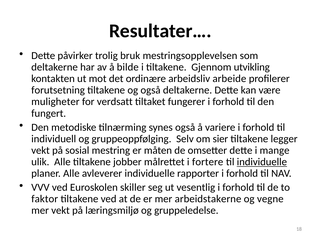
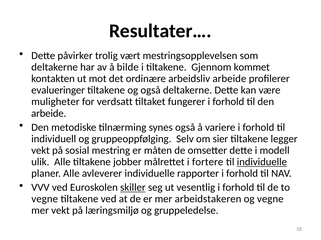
bruk: bruk -> vært (130, 56)
utvikling: utvikling -> kommet (252, 67)
forutsetning: forutsetning -> evalueringer (58, 90)
fungert: fungert -> arbeide (49, 114)
mange: mange -> modell (275, 151)
skiller underline: none -> present (133, 188)
faktor: faktor -> vegne (45, 200)
arbeidstakerne: arbeidstakerne -> arbeidstakeren (208, 200)
